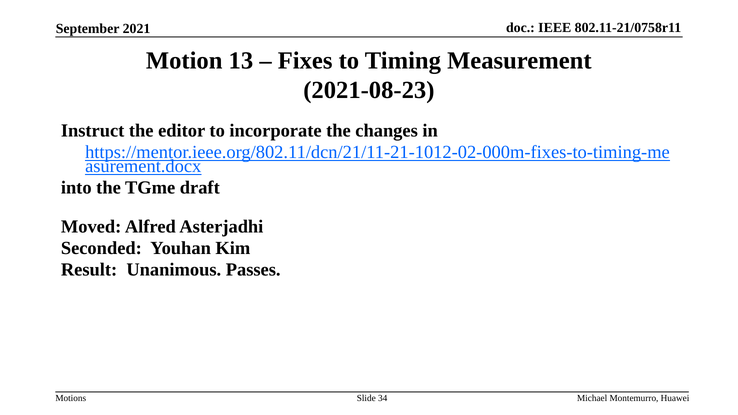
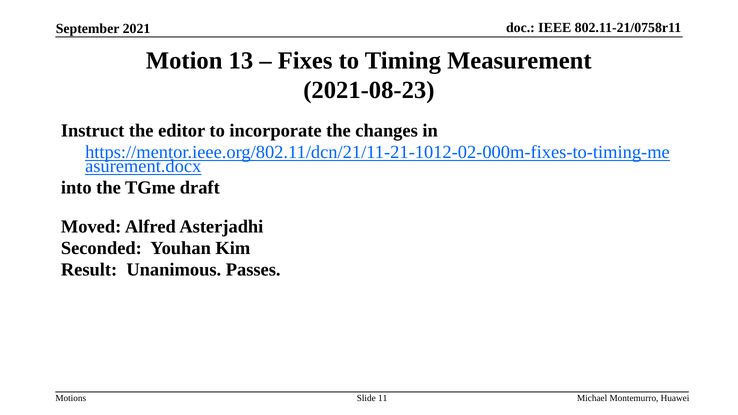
34: 34 -> 11 (383, 398)
